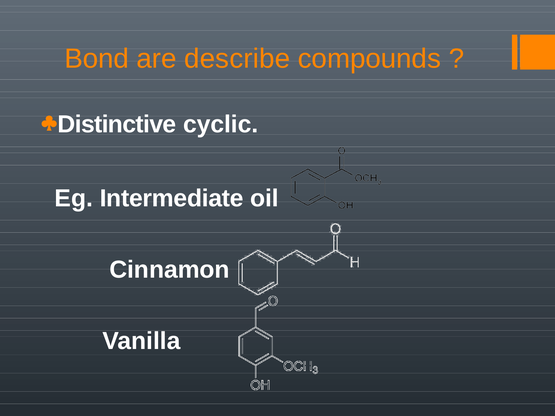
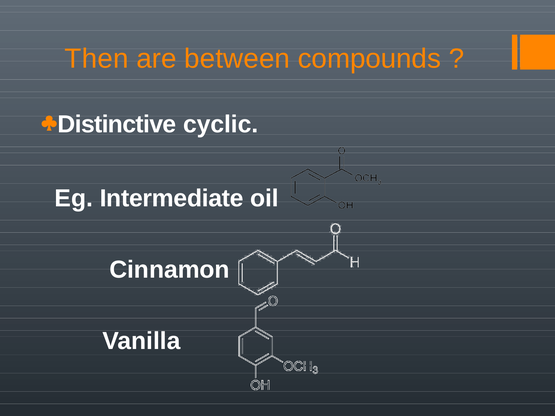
Bond: Bond -> Then (97, 59)
describe: describe -> between (237, 59)
